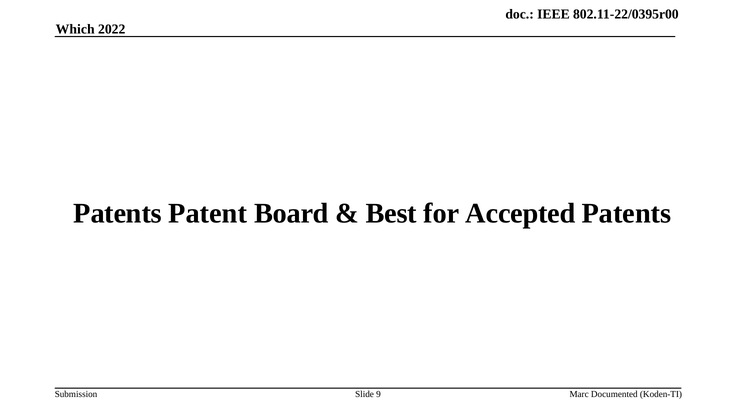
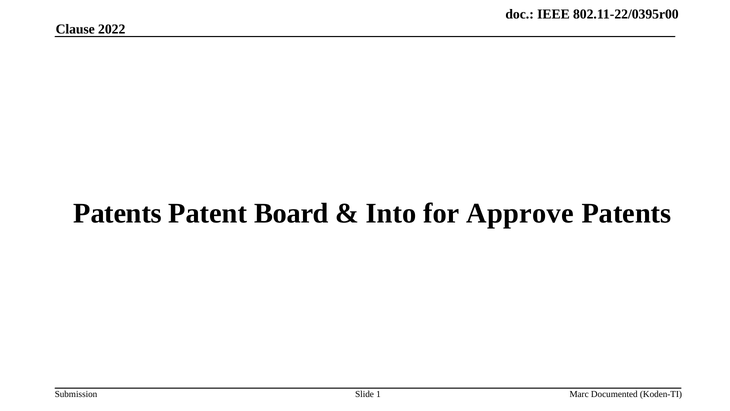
Which: Which -> Clause (75, 29)
Best: Best -> Into (391, 213)
Accepted: Accepted -> Approve (520, 213)
9: 9 -> 1 (378, 394)
